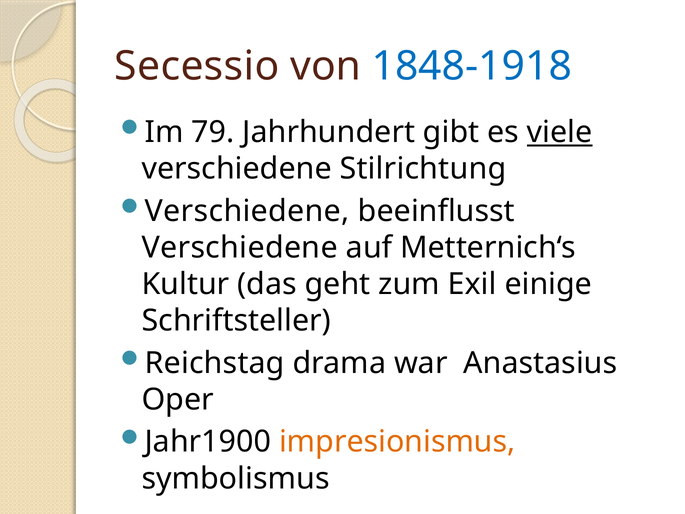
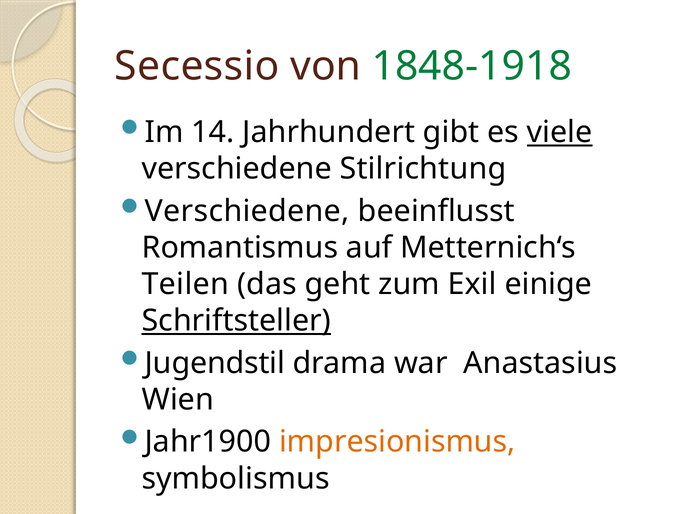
1848-1918 colour: blue -> green (472, 66)
79: 79 -> 14 (213, 132)
Verschiedene: Verschiedene -> Romantismus (240, 248)
Kultur: Kultur -> Teilen (185, 284)
Schriftsteller underline: none -> present (236, 321)
Reichstag: Reichstag -> Jugendstil (215, 363)
Oper: Oper -> Wien (178, 399)
